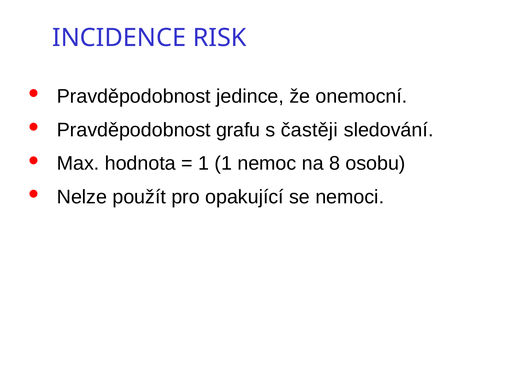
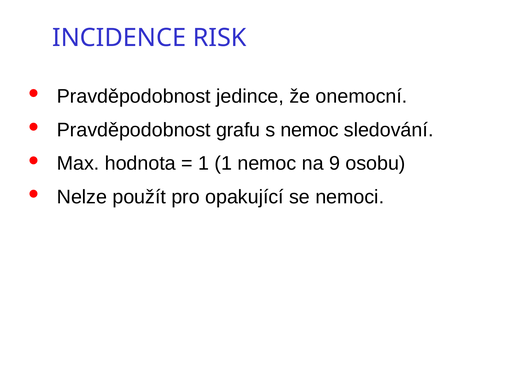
s častěji: častěji -> nemoc (310, 130)
8: 8 -> 9 (335, 164)
